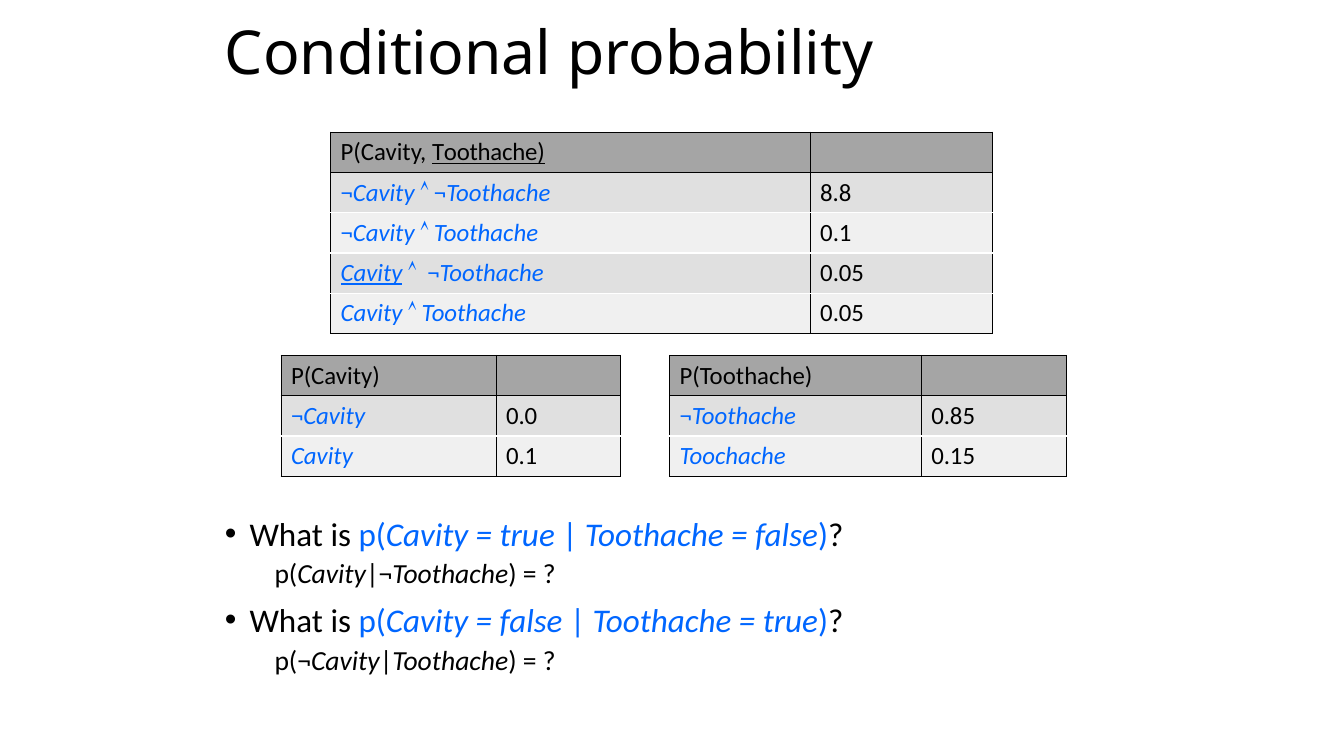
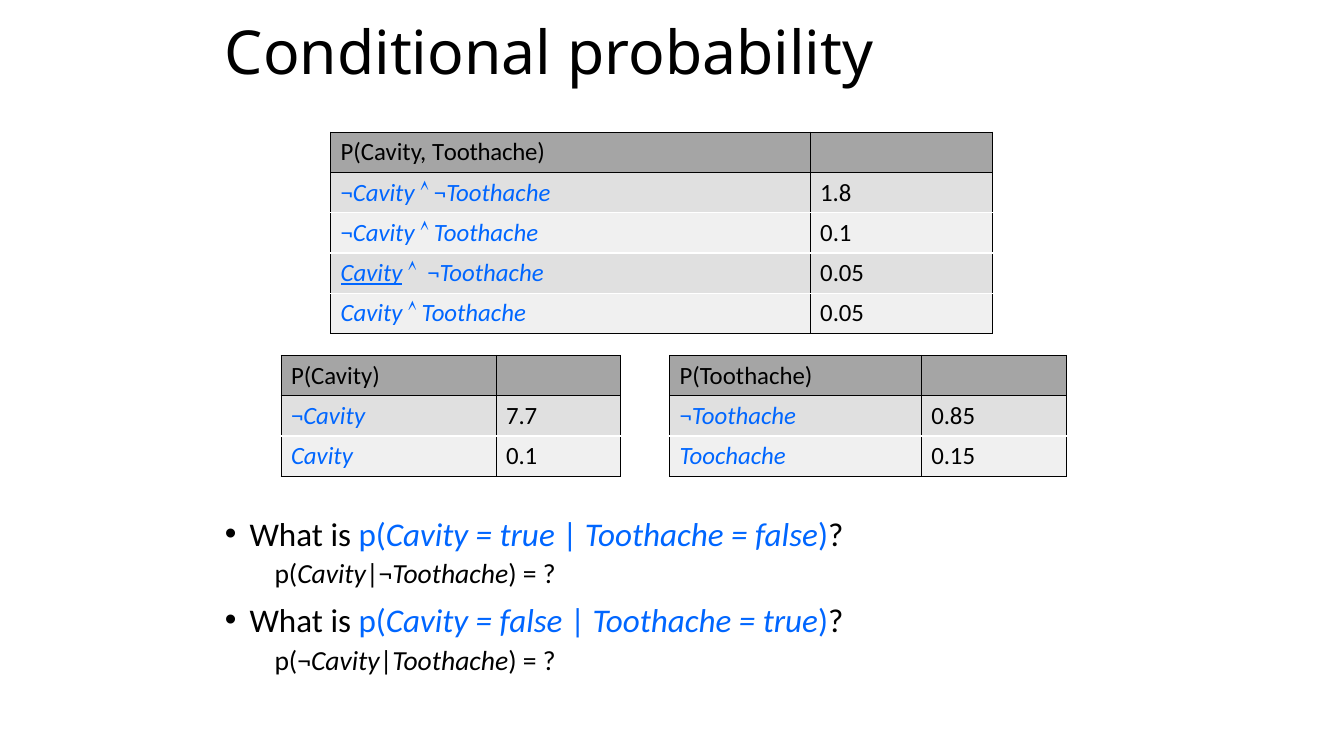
Toothache underline: present -> none (488, 153)
8.8: 8.8 -> 1.8 (836, 193)
0.0: 0.0 -> 7.7 (522, 416)
